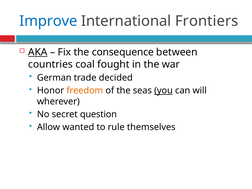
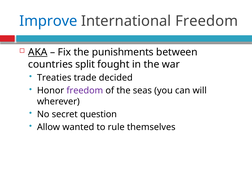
International Frontiers: Frontiers -> Freedom (207, 21)
consequence: consequence -> punishments (123, 52)
coal: coal -> split (85, 64)
German: German -> Treaties (54, 78)
freedom colour: orange -> purple (85, 91)
you underline: present -> none (163, 91)
